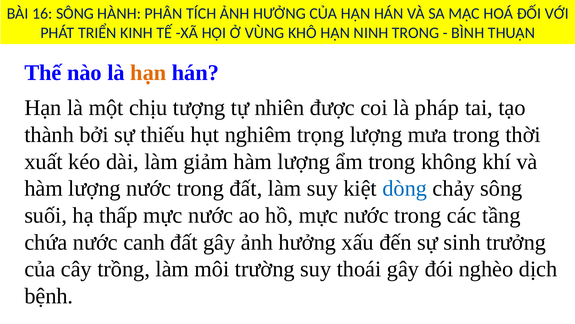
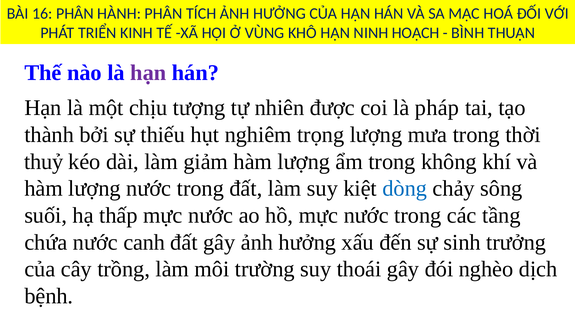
16 SÔNG: SÔNG -> PHÂN (75, 14)
NINH TRONG: TRONG -> HOẠCH (416, 33)
hạn colour: orange -> purple (148, 73)
xuất: xuất -> thuỷ (44, 161)
